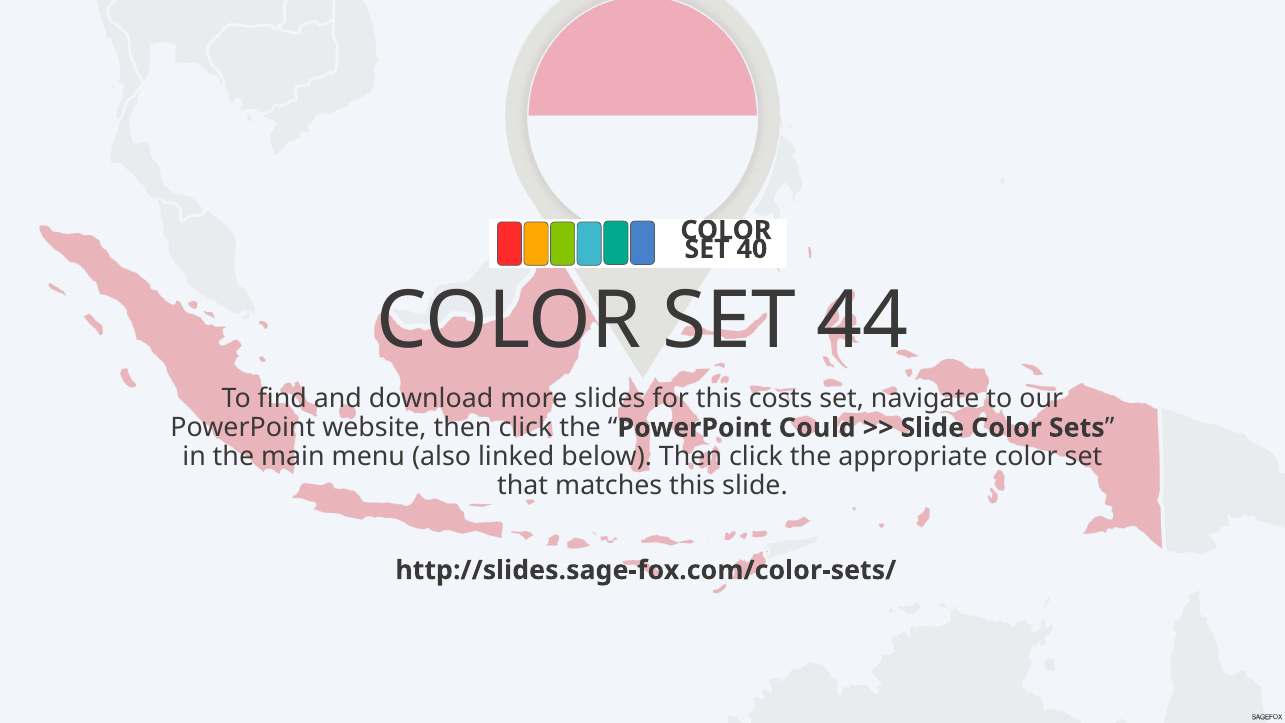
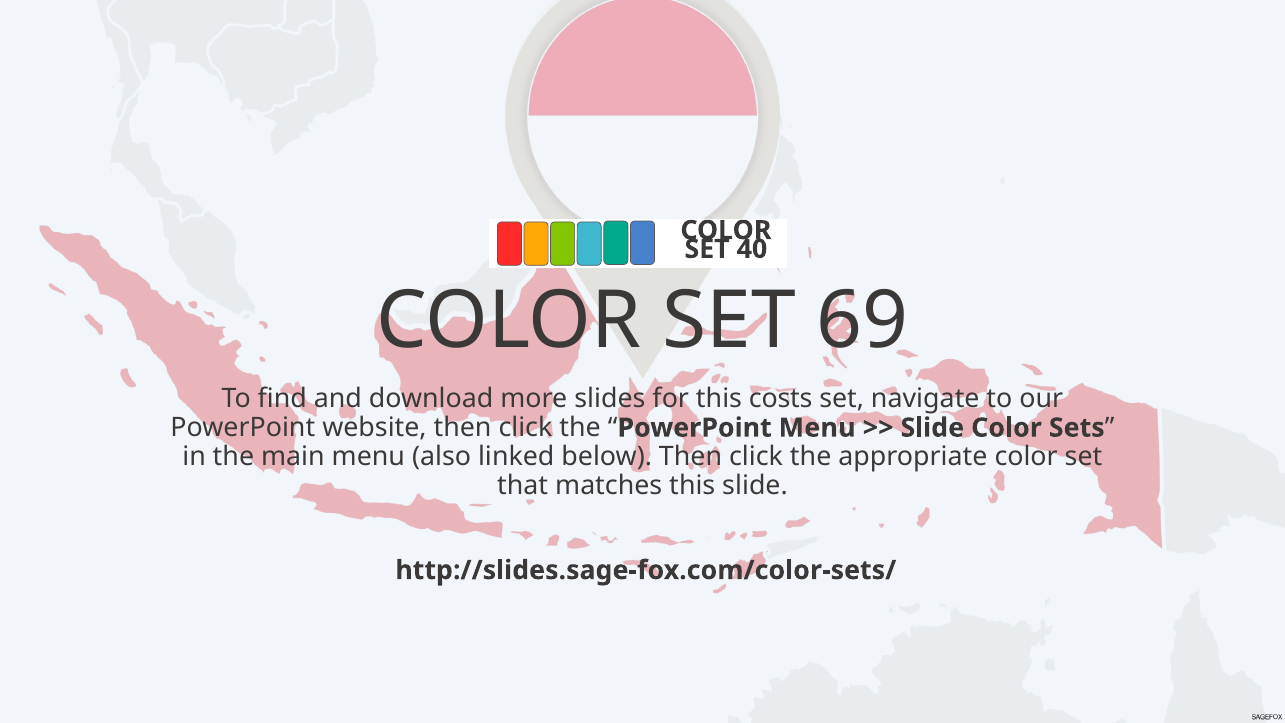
44: 44 -> 69 (863, 321)
PowerPoint Could: Could -> Menu (817, 428)
